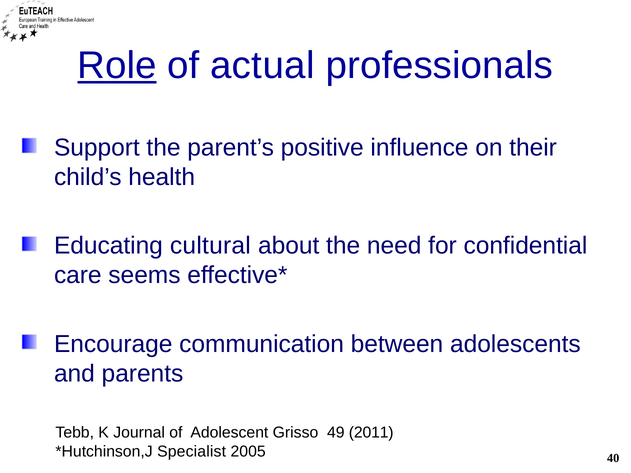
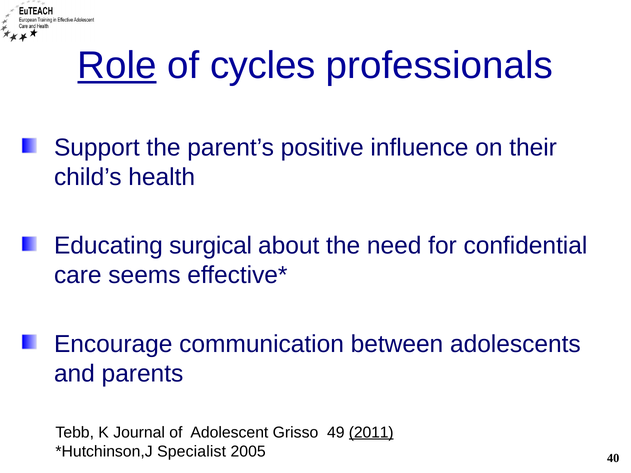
actual: actual -> cycles (263, 66)
cultural: cultural -> surgical (211, 246)
2011 underline: none -> present (371, 433)
